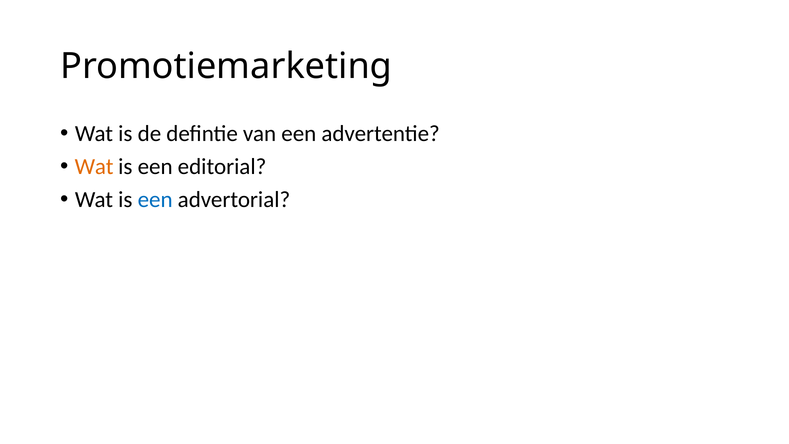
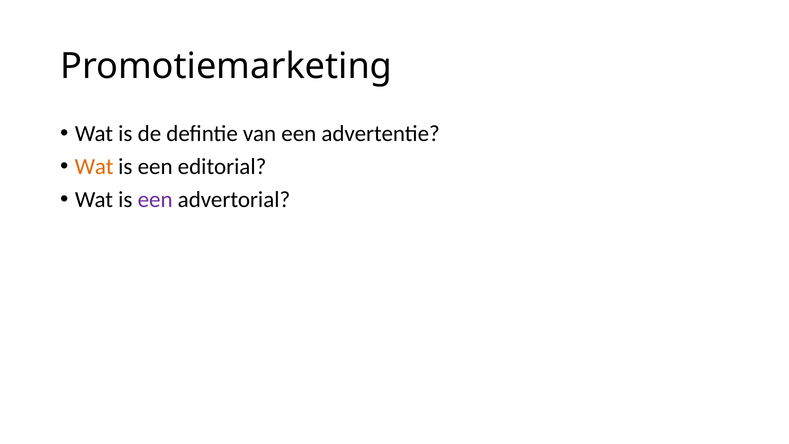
een colour: blue -> purple (155, 200)
